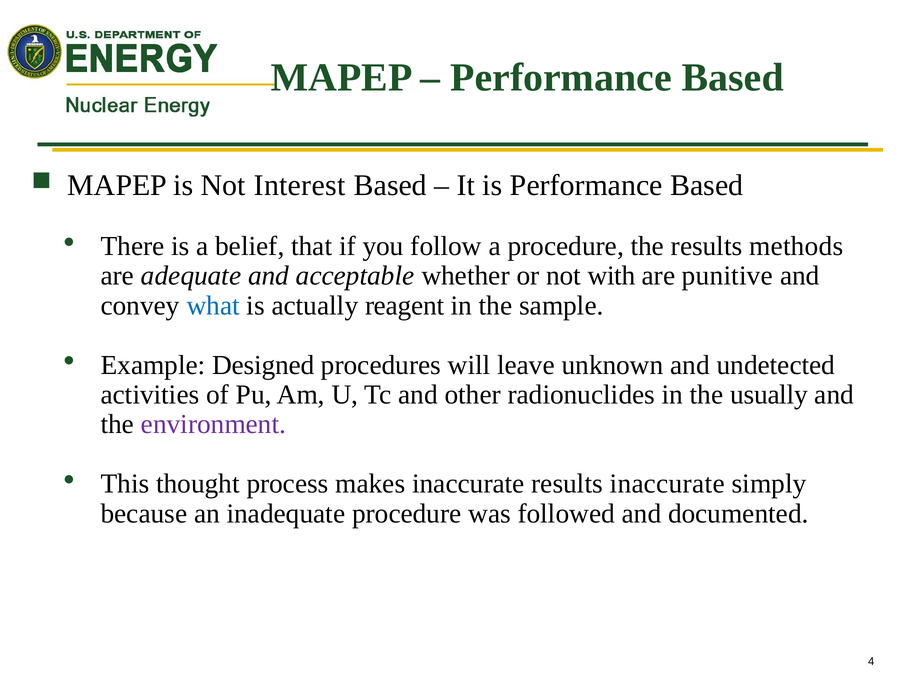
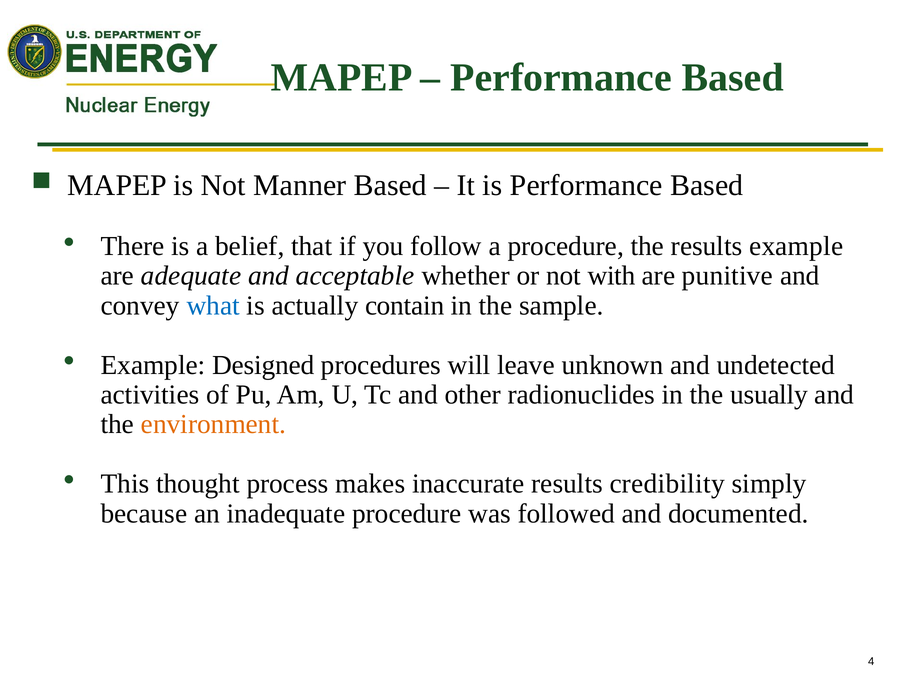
Interest: Interest -> Manner (300, 185)
results methods: methods -> example (796, 246)
reagent: reagent -> contain (405, 305)
environment colour: purple -> orange (213, 424)
results inaccurate: inaccurate -> credibility (667, 484)
